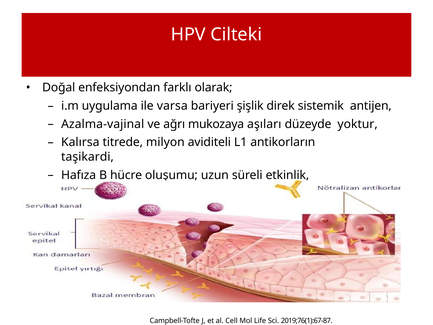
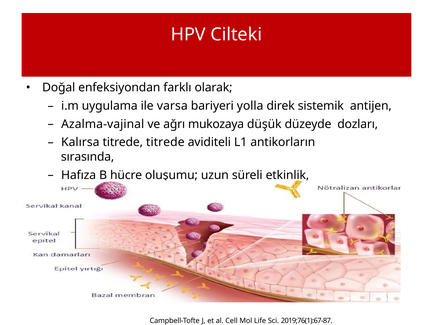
şişlik: şişlik -> yolla (250, 106)
aşıları: aşıları -> düşük (264, 124)
yoktur: yoktur -> dozları (358, 124)
titrede milyon: milyon -> titrede (165, 142)
taşikardi: taşikardi -> sırasında (88, 157)
